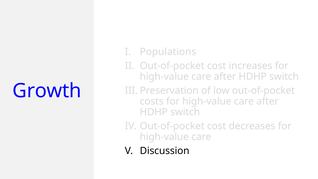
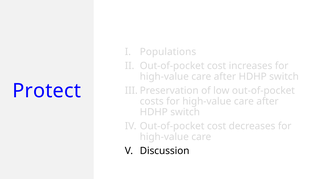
Growth: Growth -> Protect (47, 91)
